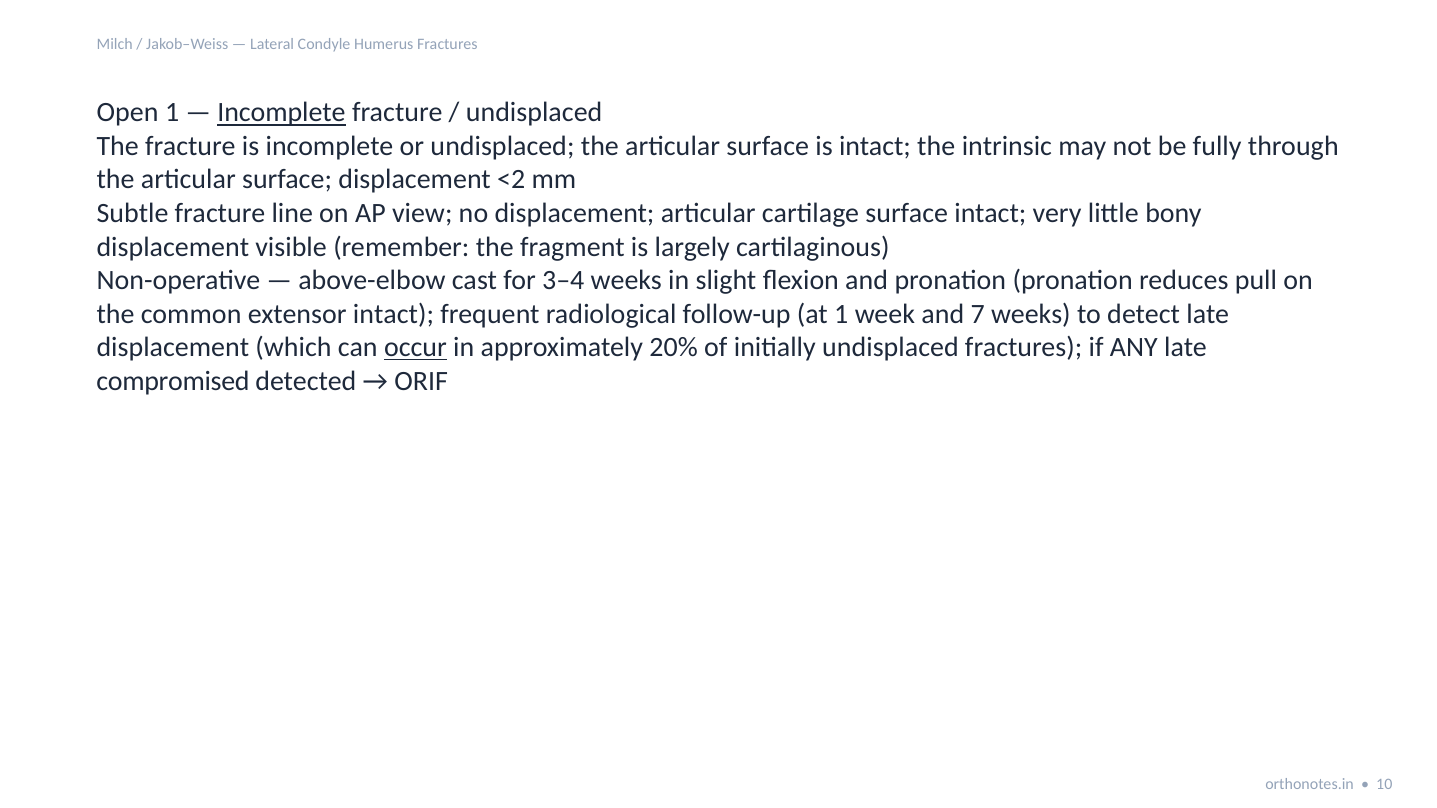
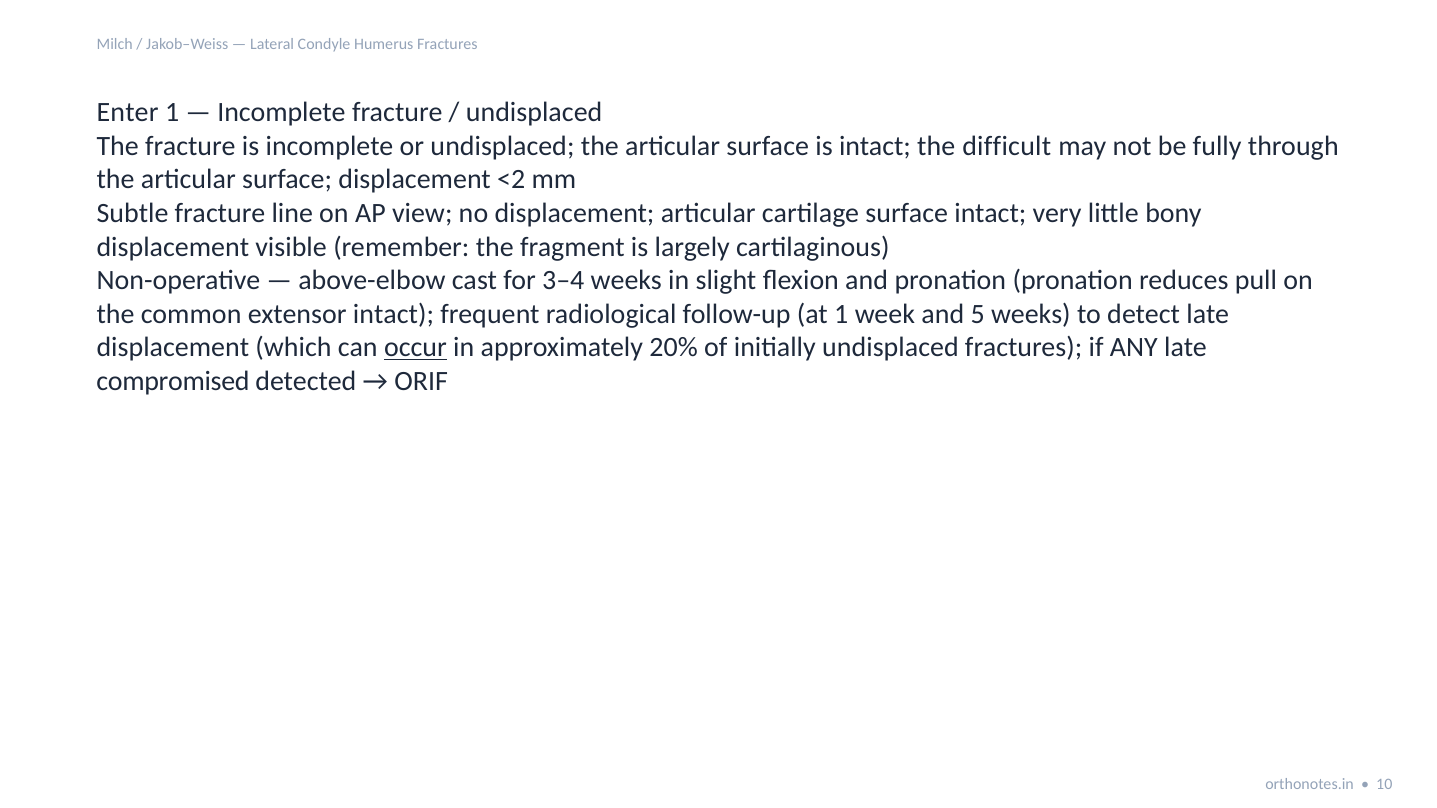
Open: Open -> Enter (128, 113)
Incomplete underline: present -> none (281, 113)
intrinsic: intrinsic -> difficult (1007, 146)
7: 7 -> 5 (978, 314)
